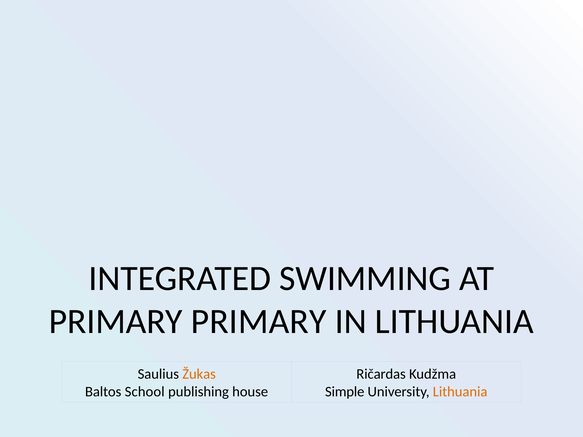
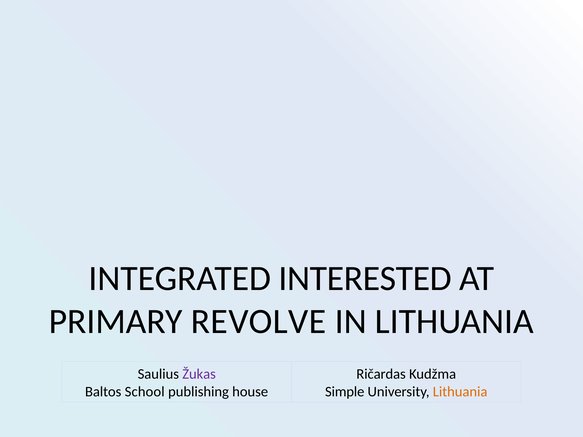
SWIMMING: SWIMMING -> INTERESTED (365, 279)
PRIMARY PRIMARY: PRIMARY -> REVOLVE (259, 321)
Žukas colour: orange -> purple (199, 374)
